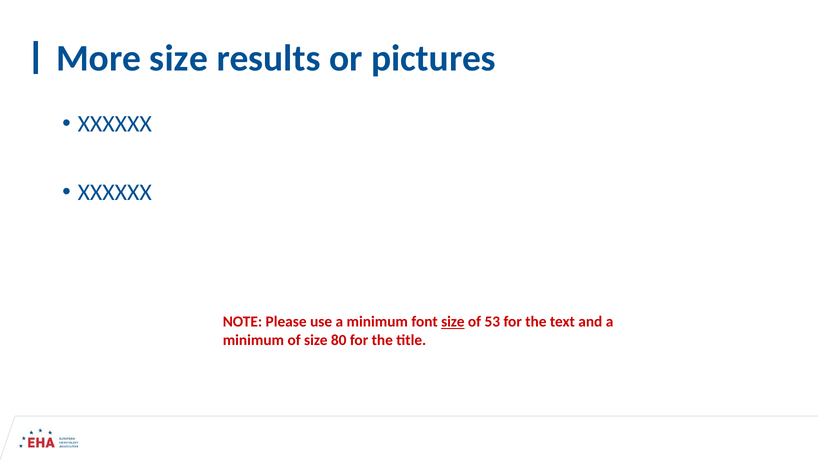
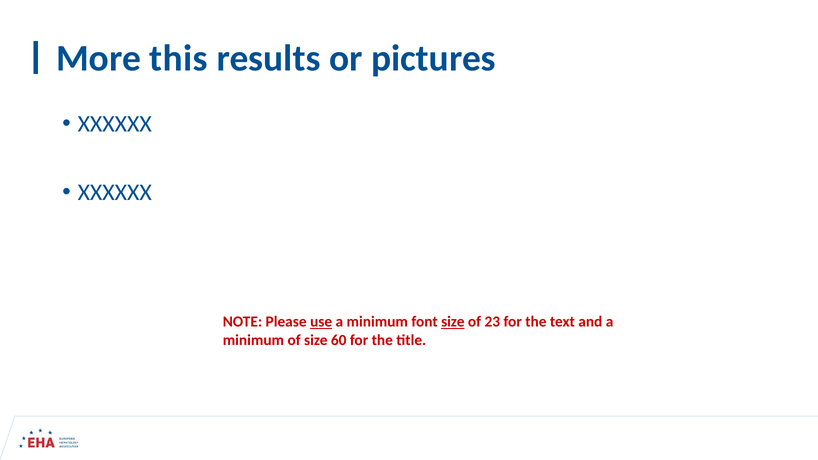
More size: size -> this (179, 59)
use underline: none -> present (321, 322)
53: 53 -> 23 (492, 322)
80: 80 -> 60 (339, 340)
